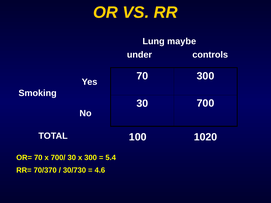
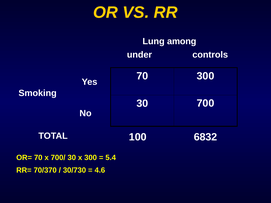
maybe: maybe -> among (182, 41)
1020: 1020 -> 6832 (206, 137)
